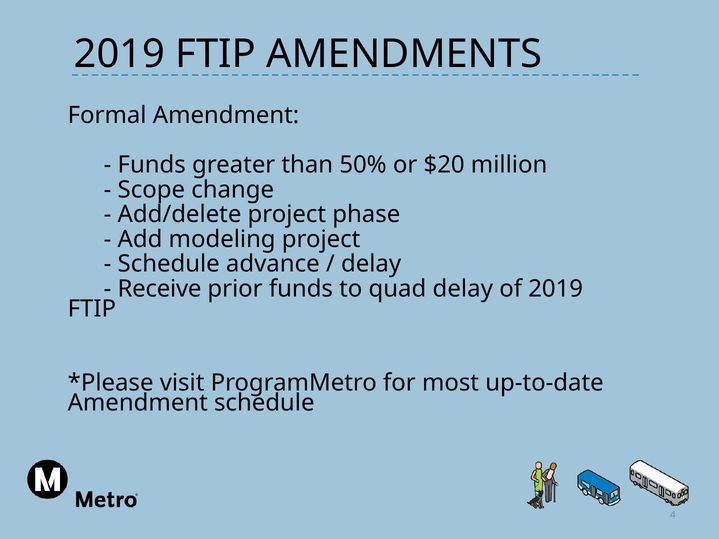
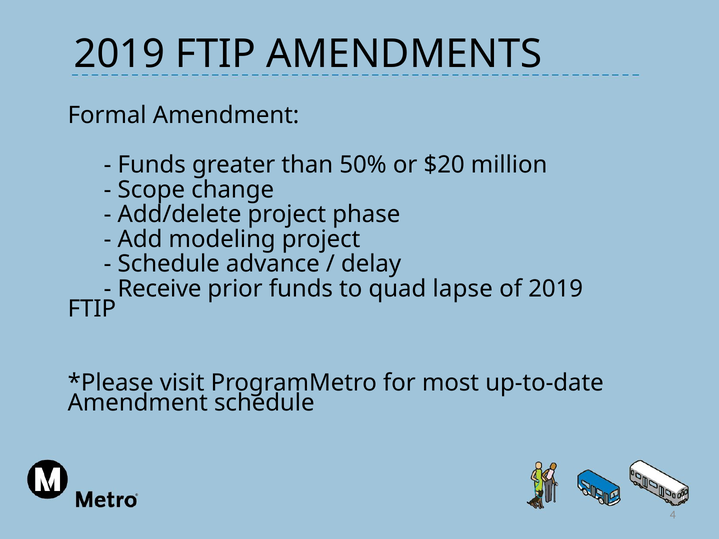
quad delay: delay -> lapse (463, 289)
